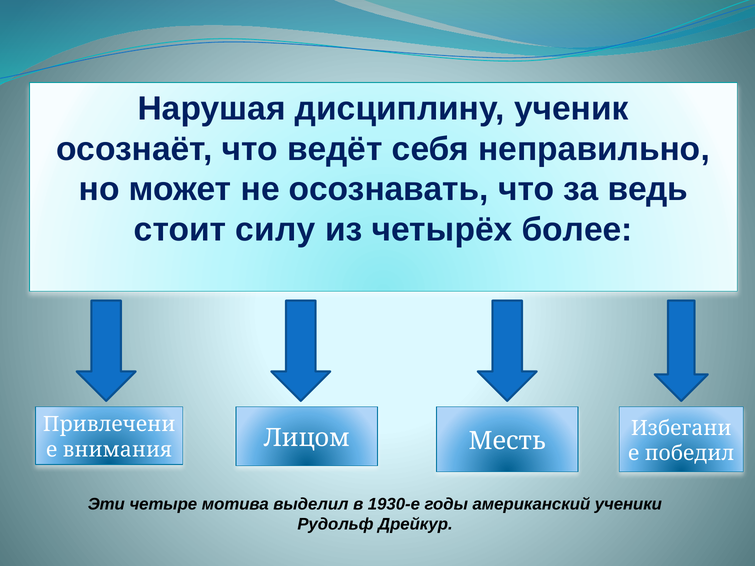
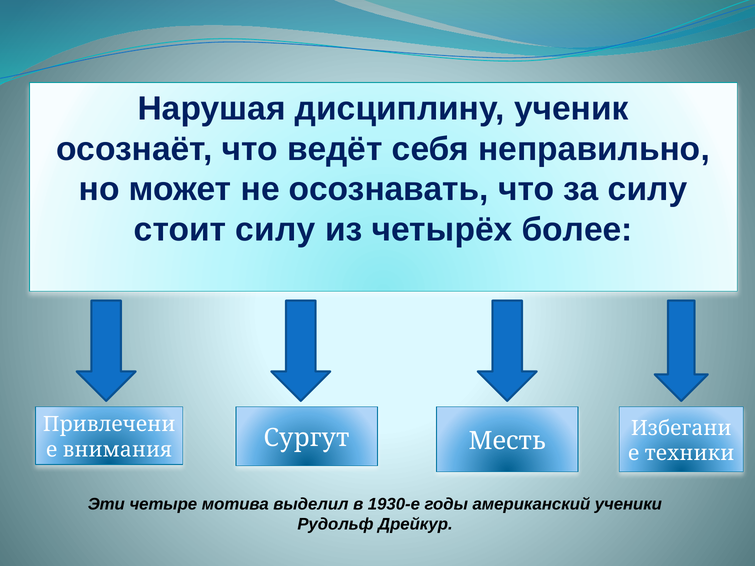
за ведь: ведь -> силу (648, 189)
Лицом: Лицом -> Сургут (307, 438)
победил: победил -> техники (690, 453)
